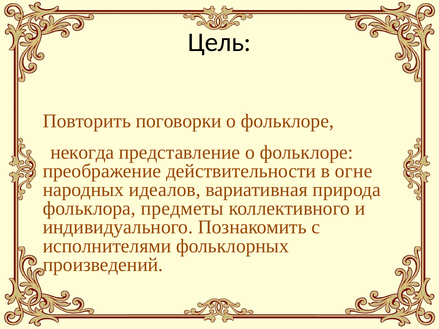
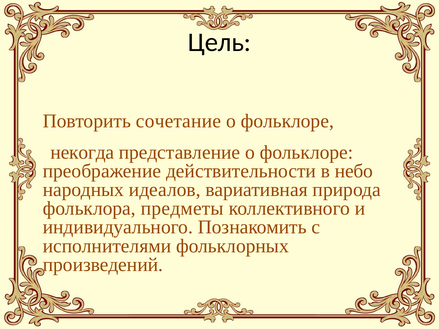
поговорки: поговорки -> сочетание (178, 121)
огне: огне -> небо (354, 171)
